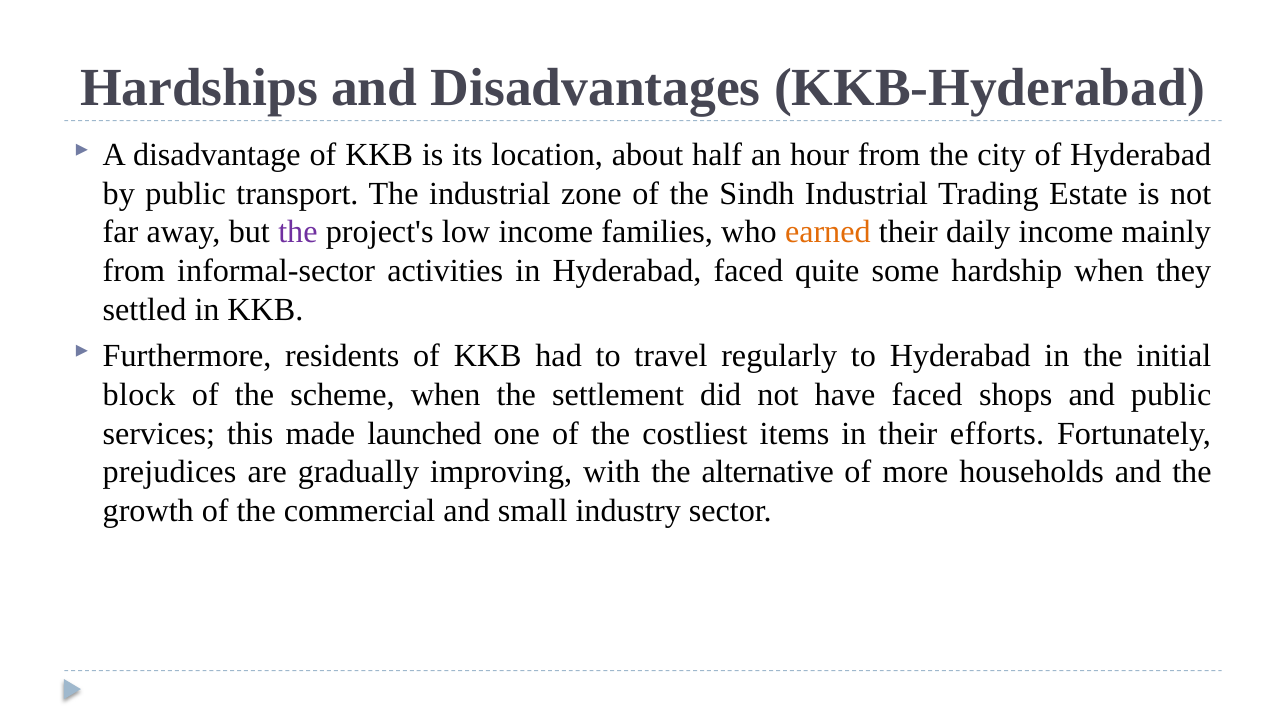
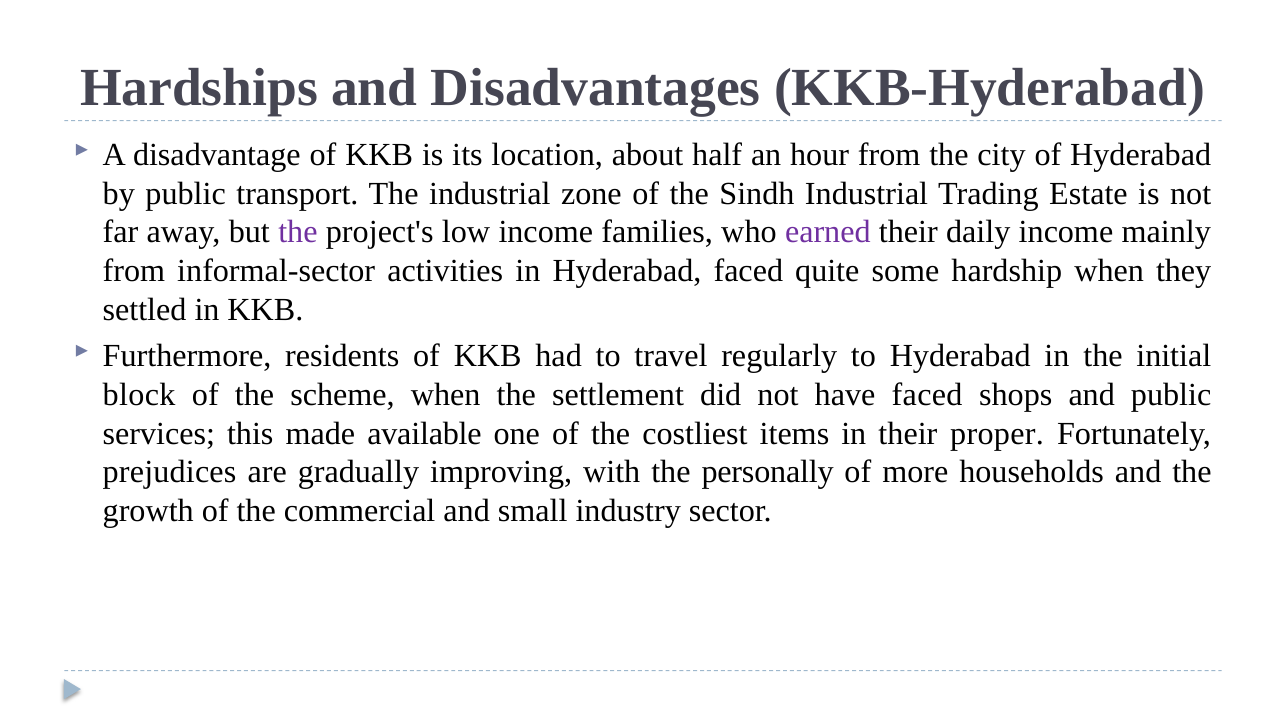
earned colour: orange -> purple (828, 232)
launched: launched -> available (425, 433)
efforts: efforts -> proper (997, 433)
alternative: alternative -> personally (768, 472)
